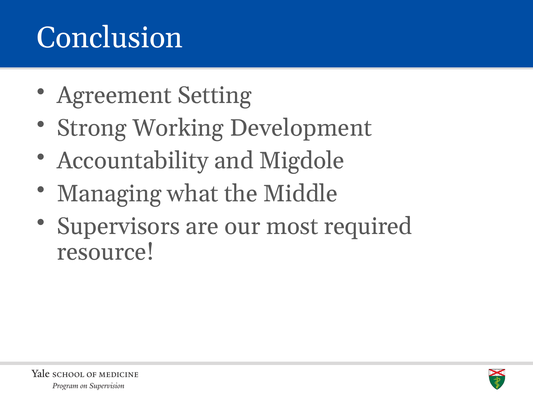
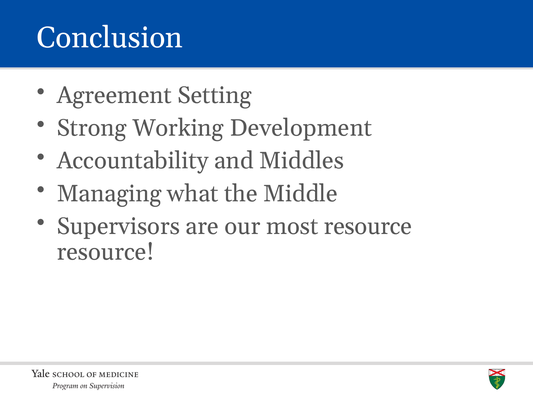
Migdole: Migdole -> Middles (302, 161)
most required: required -> resource (368, 226)
